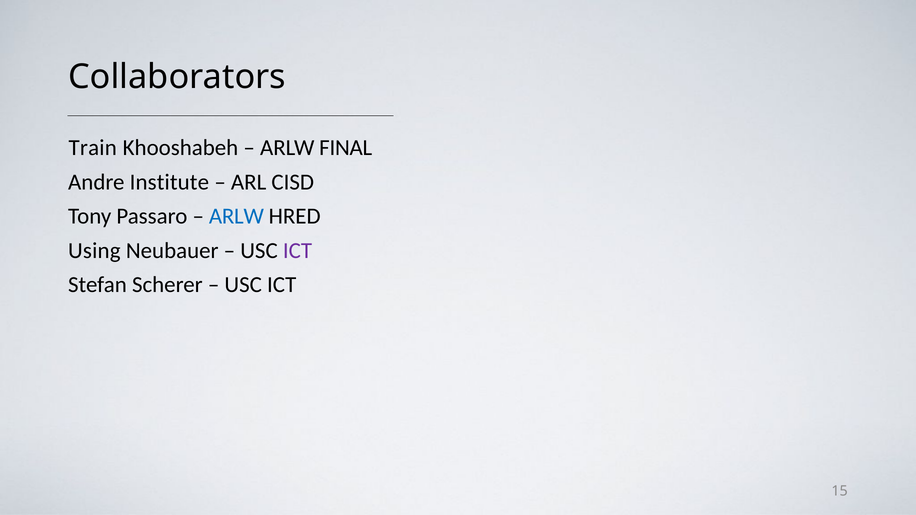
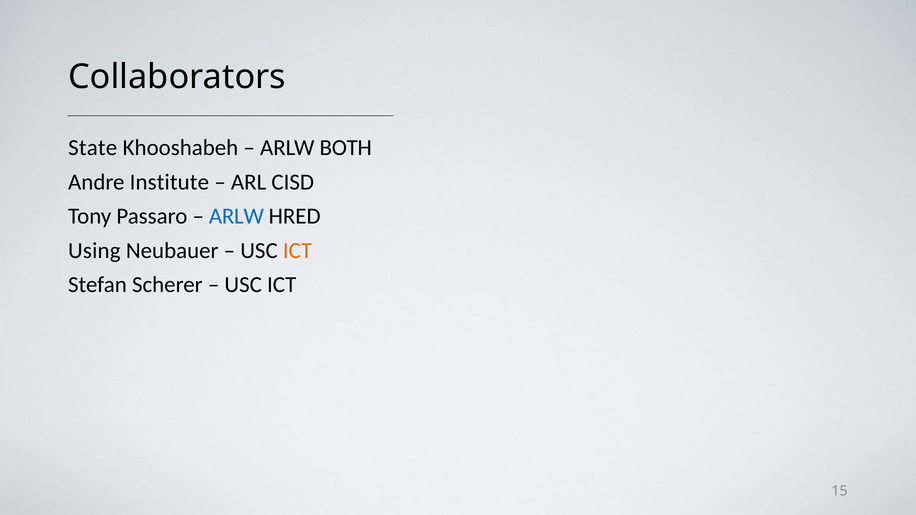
Train: Train -> State (93, 148)
FINAL: FINAL -> BOTH (346, 148)
ICT colour: purple -> orange (298, 251)
